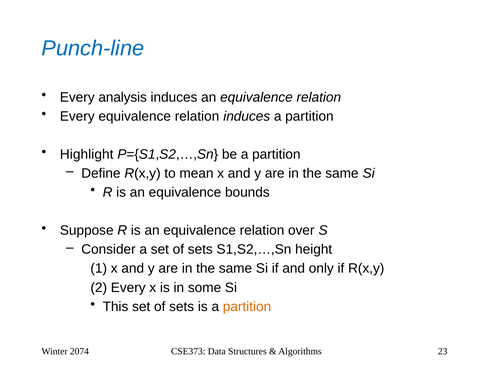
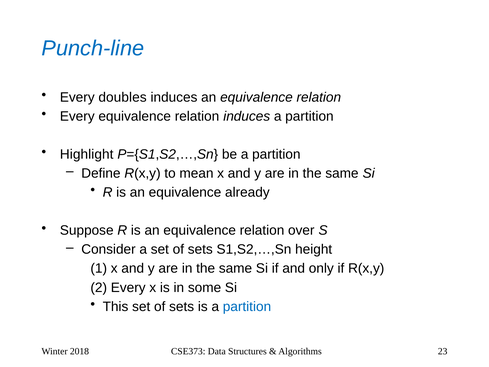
analysis: analysis -> doubles (123, 97)
bounds: bounds -> already (247, 192)
partition colour: orange -> blue (247, 306)
2074: 2074 -> 2018 (79, 351)
